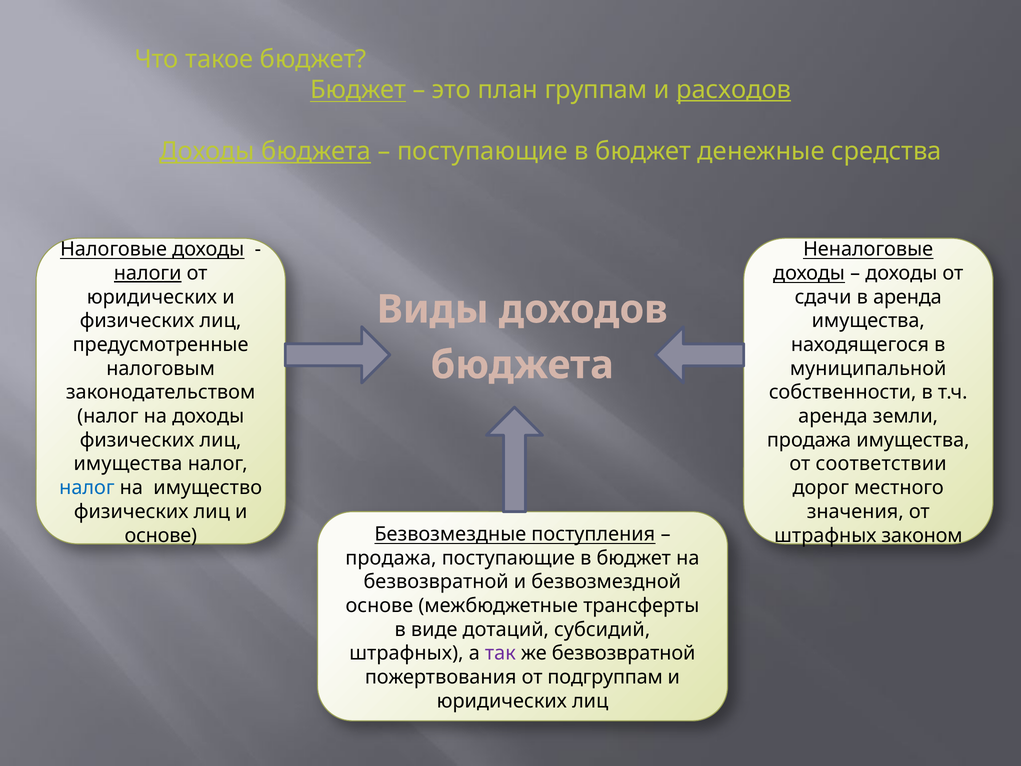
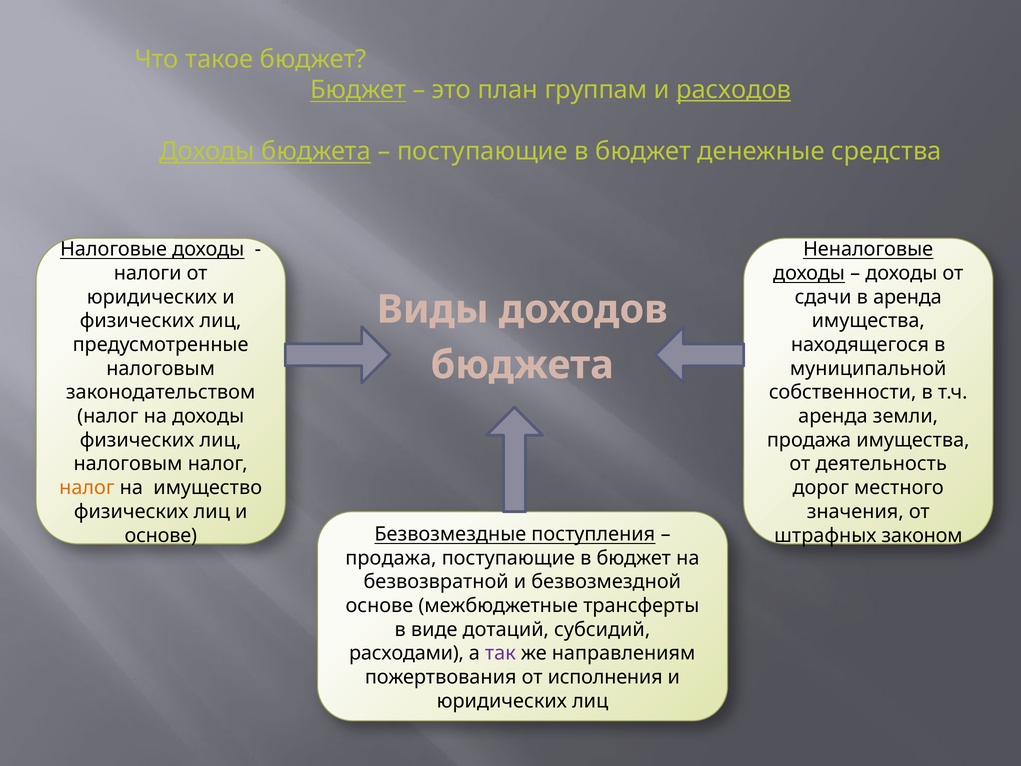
налоги underline: present -> none (148, 273)
имущества: имущества -> налоговым (128, 464)
соответствии: соответствии -> деятельность (881, 464)
налог colour: blue -> orange (87, 488)
штрафных: штрафных -> расходами (407, 653)
же безвозвратной: безвозвратной -> направлениям (624, 653)
подгруппам: подгруппам -> исполнения (605, 677)
